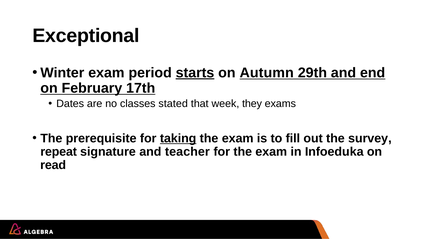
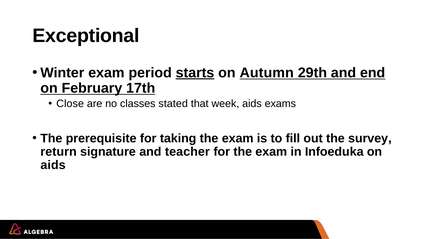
Dates: Dates -> Close (70, 104)
week they: they -> aids (252, 104)
taking underline: present -> none (178, 138)
repeat: repeat -> return (59, 152)
read: read -> aids (53, 165)
